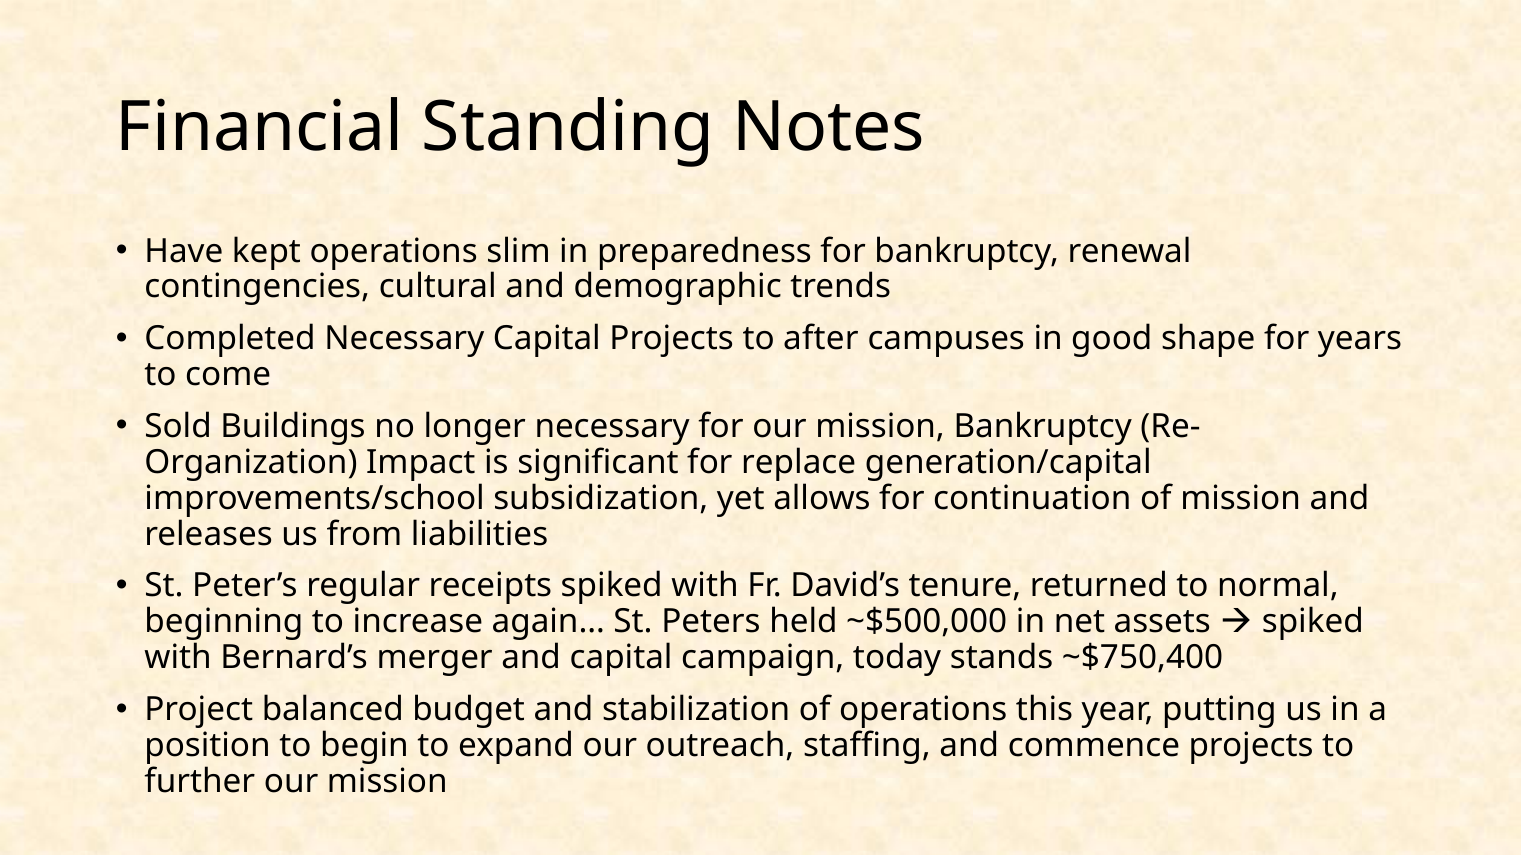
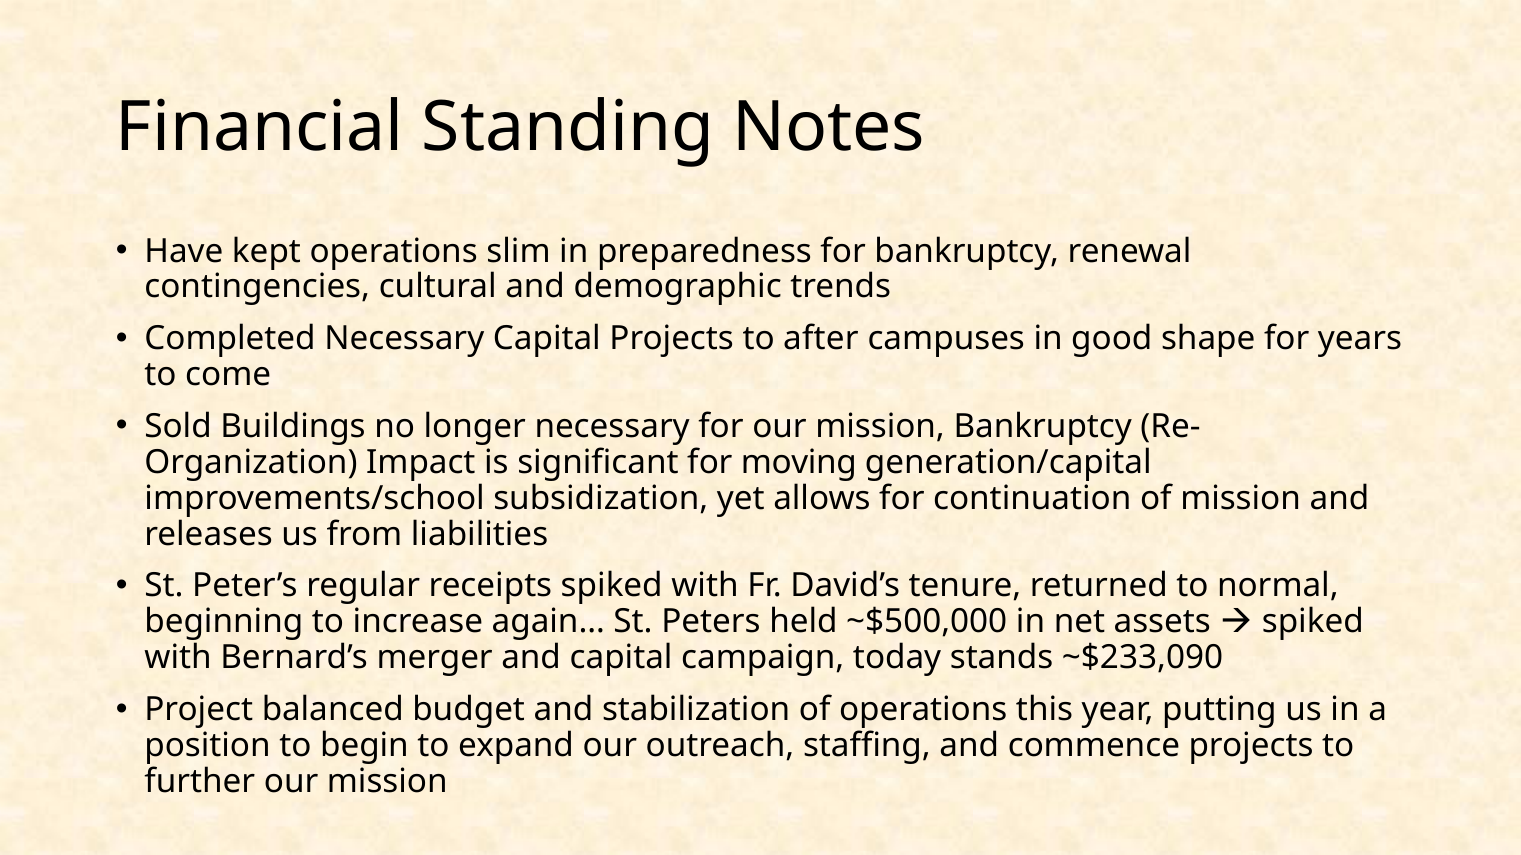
replace: replace -> moving (799, 463)
~$750,400: ~$750,400 -> ~$233,090 (1143, 658)
